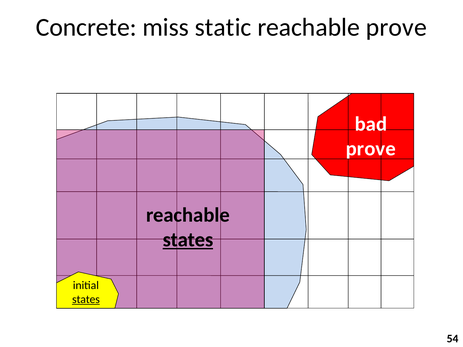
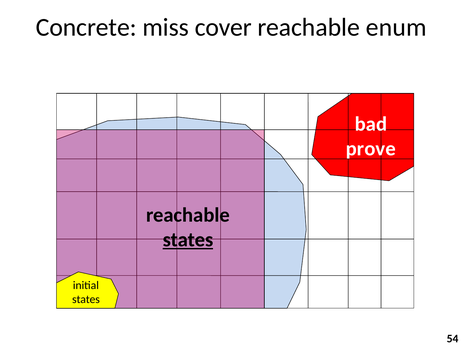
static: static -> cover (223, 27)
reachable prove: prove -> enum (396, 27)
states underline: present -> none (86, 300)
